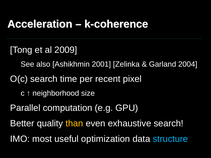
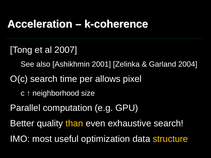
2009: 2009 -> 2007 (66, 50)
recent: recent -> allows (108, 79)
structure colour: light blue -> yellow (170, 139)
